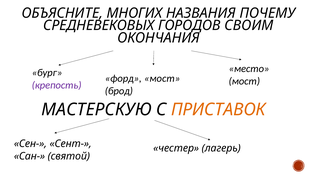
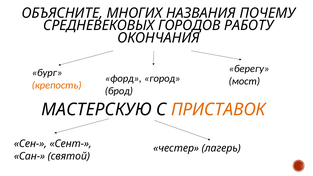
СВОИМ: СВОИМ -> РАБОТУ (249, 25)
место: место -> берегу (249, 69)
форд мост: мост -> город (162, 78)
крепость colour: purple -> orange (57, 85)
